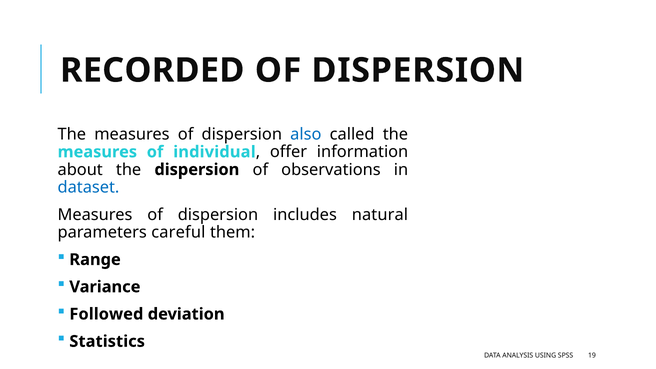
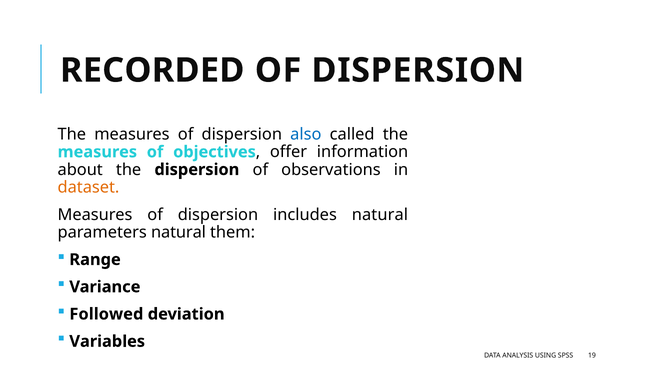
individual: individual -> objectives (214, 152)
dataset colour: blue -> orange (88, 187)
parameters careful: careful -> natural (179, 232)
Statistics: Statistics -> Variables (107, 341)
